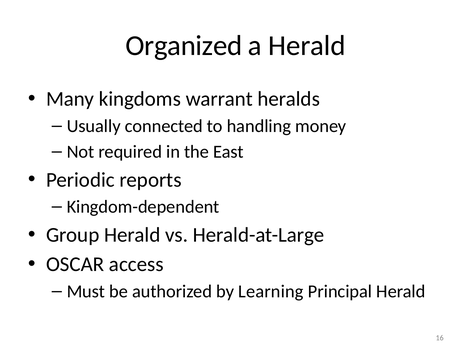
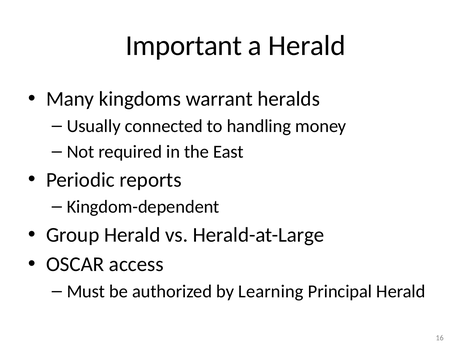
Organized: Organized -> Important (184, 46)
